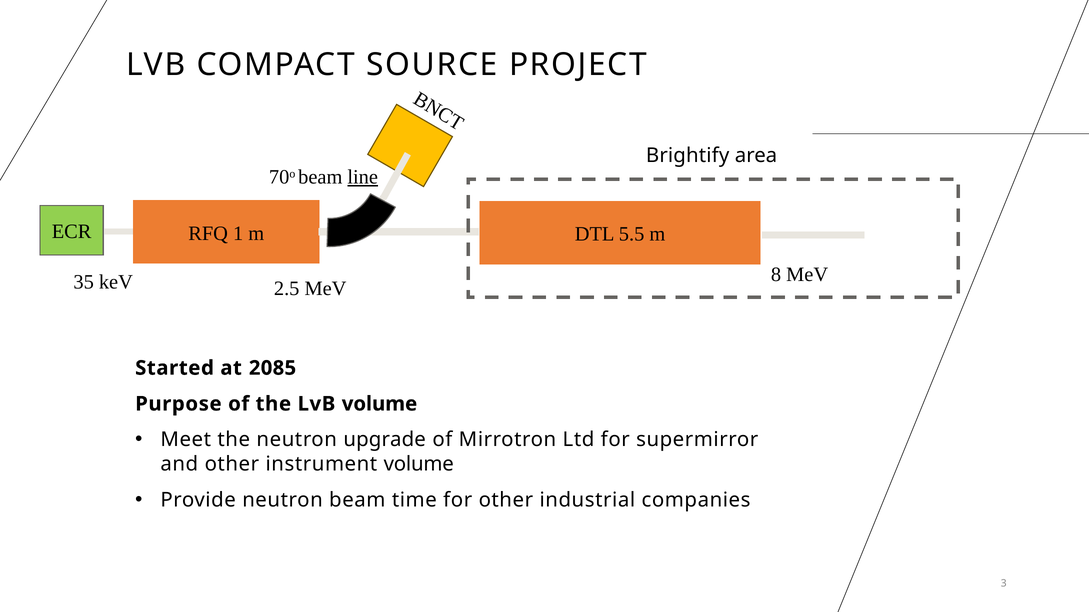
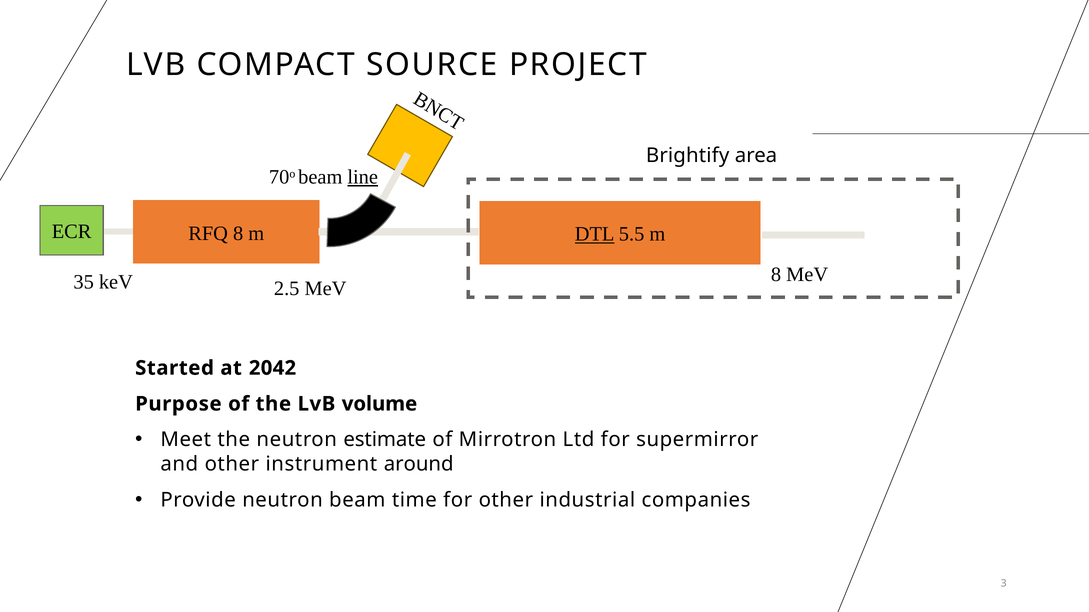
RFQ 1: 1 -> 8 (238, 234)
DTL underline: none -> present (595, 234)
2085: 2085 -> 2042 (272, 368)
upgrade: upgrade -> estimate (385, 440)
instrument volume: volume -> around (419, 465)
